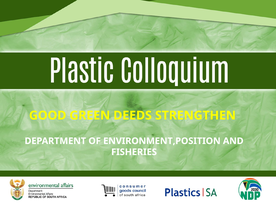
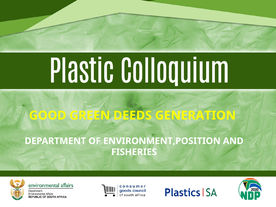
STRENGTHEN: STRENGTHEN -> GENERATION (195, 115)
